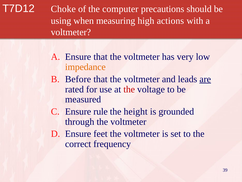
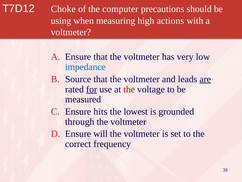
impedance colour: orange -> blue (85, 67)
Before: Before -> Source (78, 79)
for underline: none -> present (92, 89)
rule: rule -> hits (100, 111)
height: height -> lowest (136, 111)
feet: feet -> will (101, 133)
